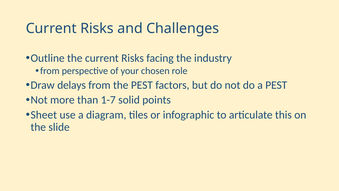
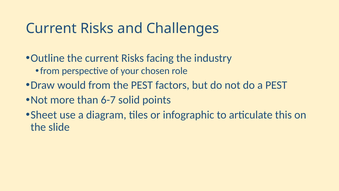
delays: delays -> would (72, 85)
1-7: 1-7 -> 6-7 (108, 100)
